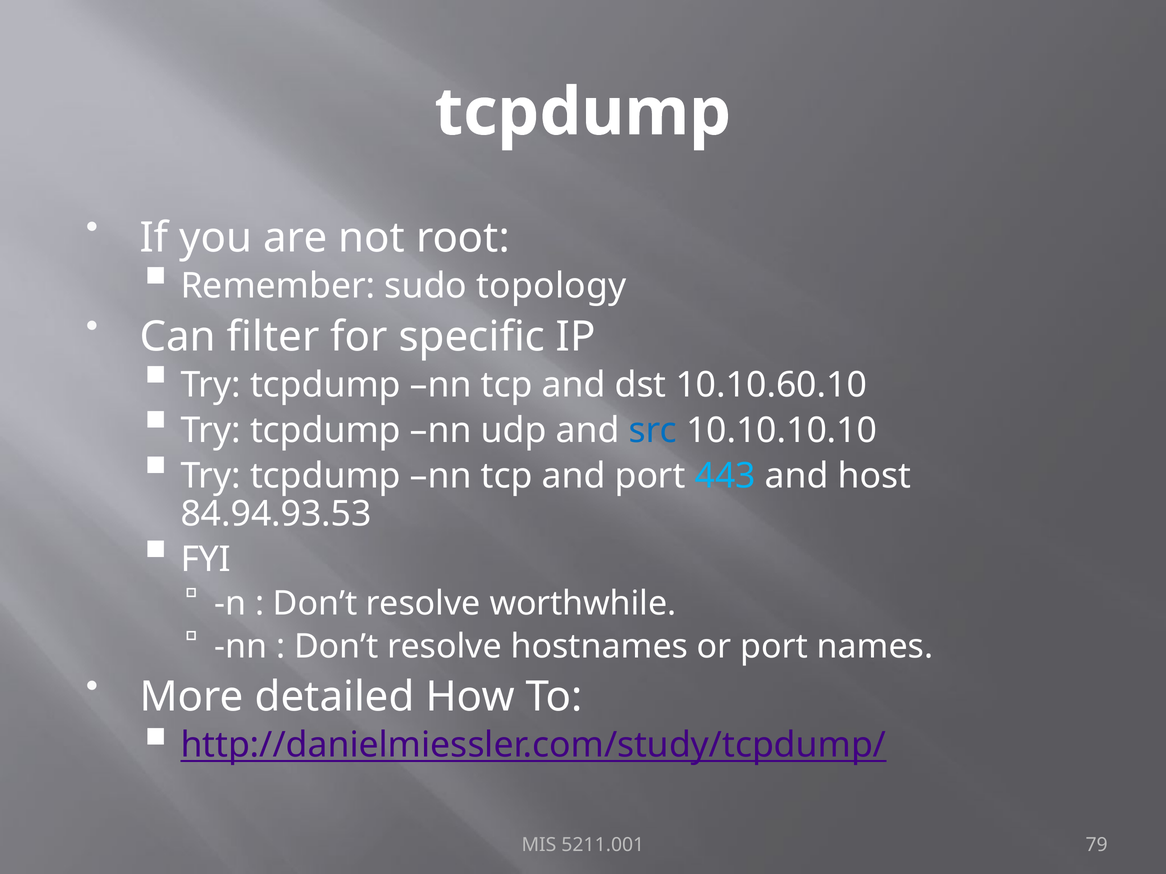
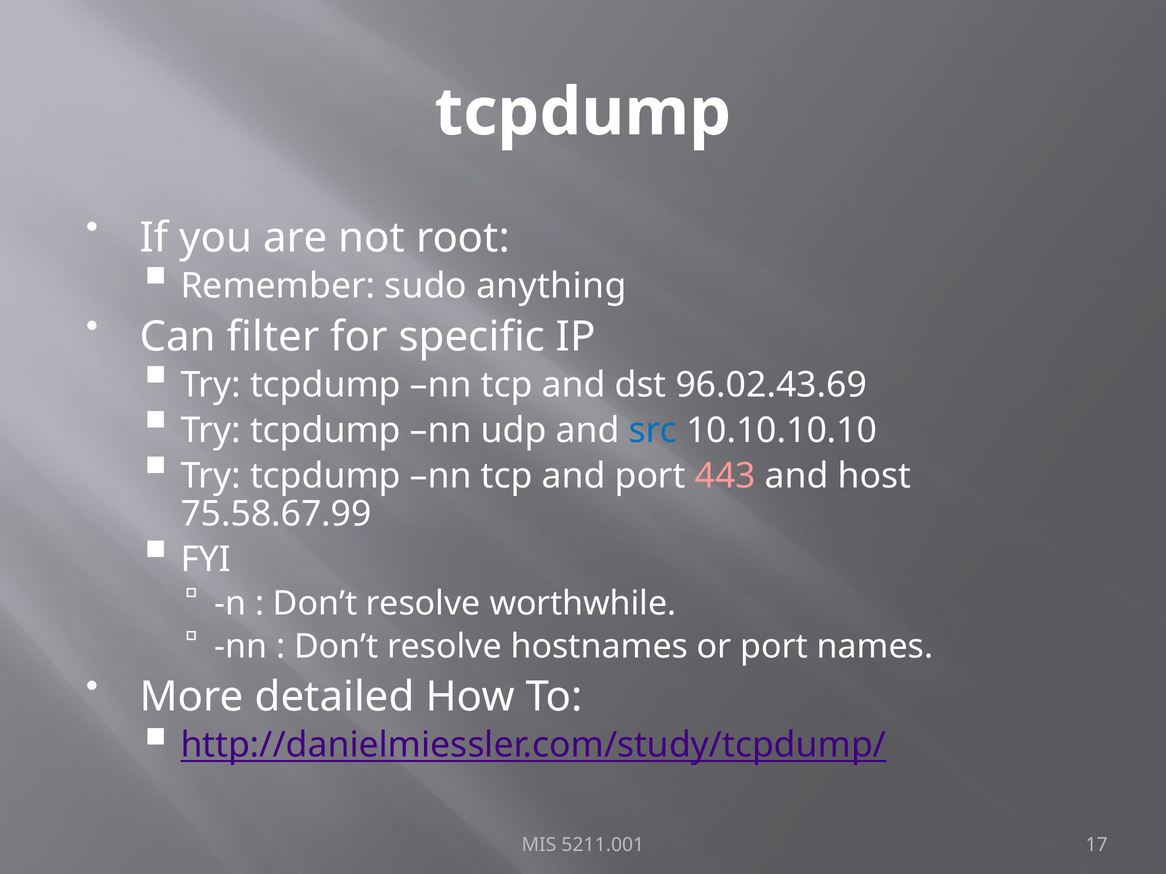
topology: topology -> anything (551, 286)
10.10.60.10: 10.10.60.10 -> 96.02.43.69 (771, 385)
443 colour: light blue -> pink (725, 476)
84.94.93.53: 84.94.93.53 -> 75.58.67.99 (276, 515)
79: 79 -> 17 (1097, 846)
